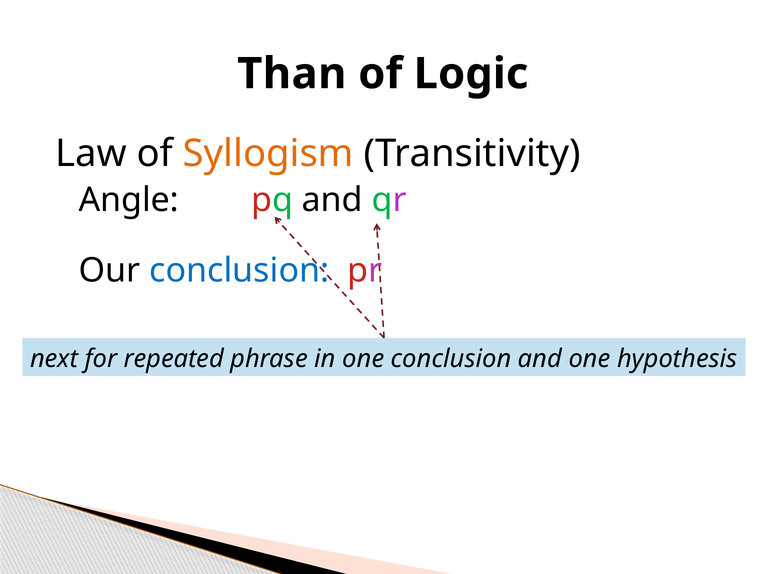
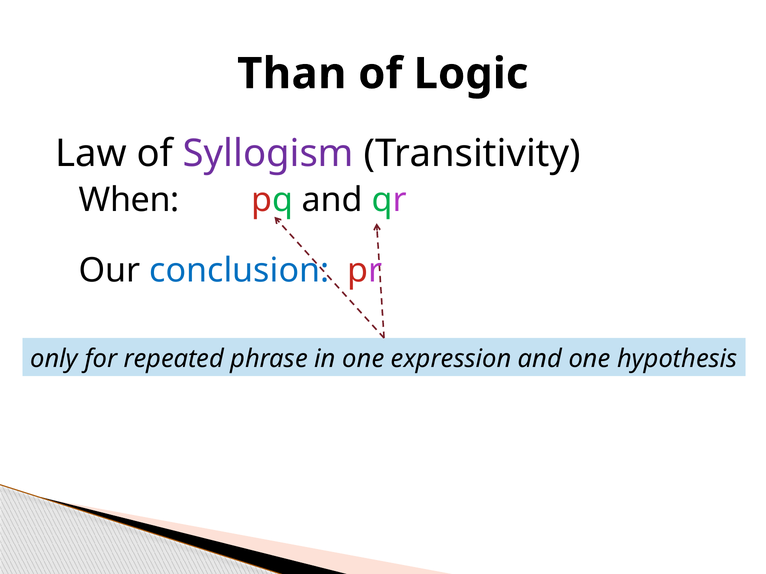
Syllogism colour: orange -> purple (268, 154)
Angle: Angle -> When (129, 200)
next: next -> only (54, 359)
one conclusion: conclusion -> expression (451, 359)
